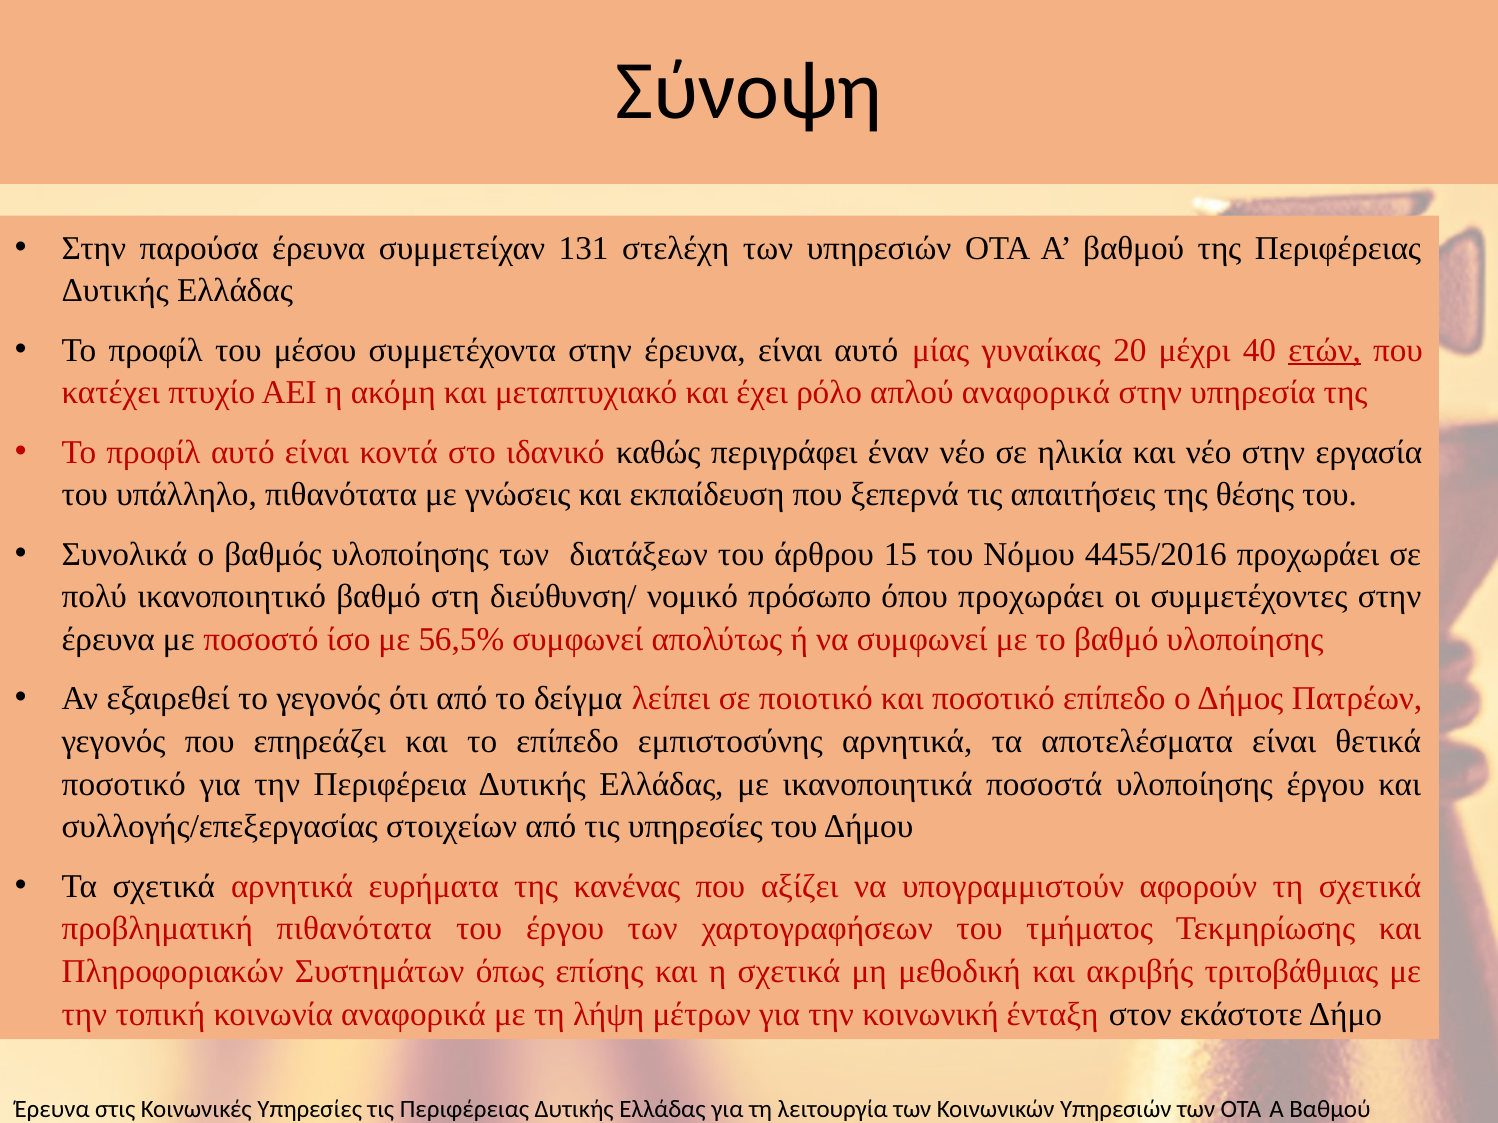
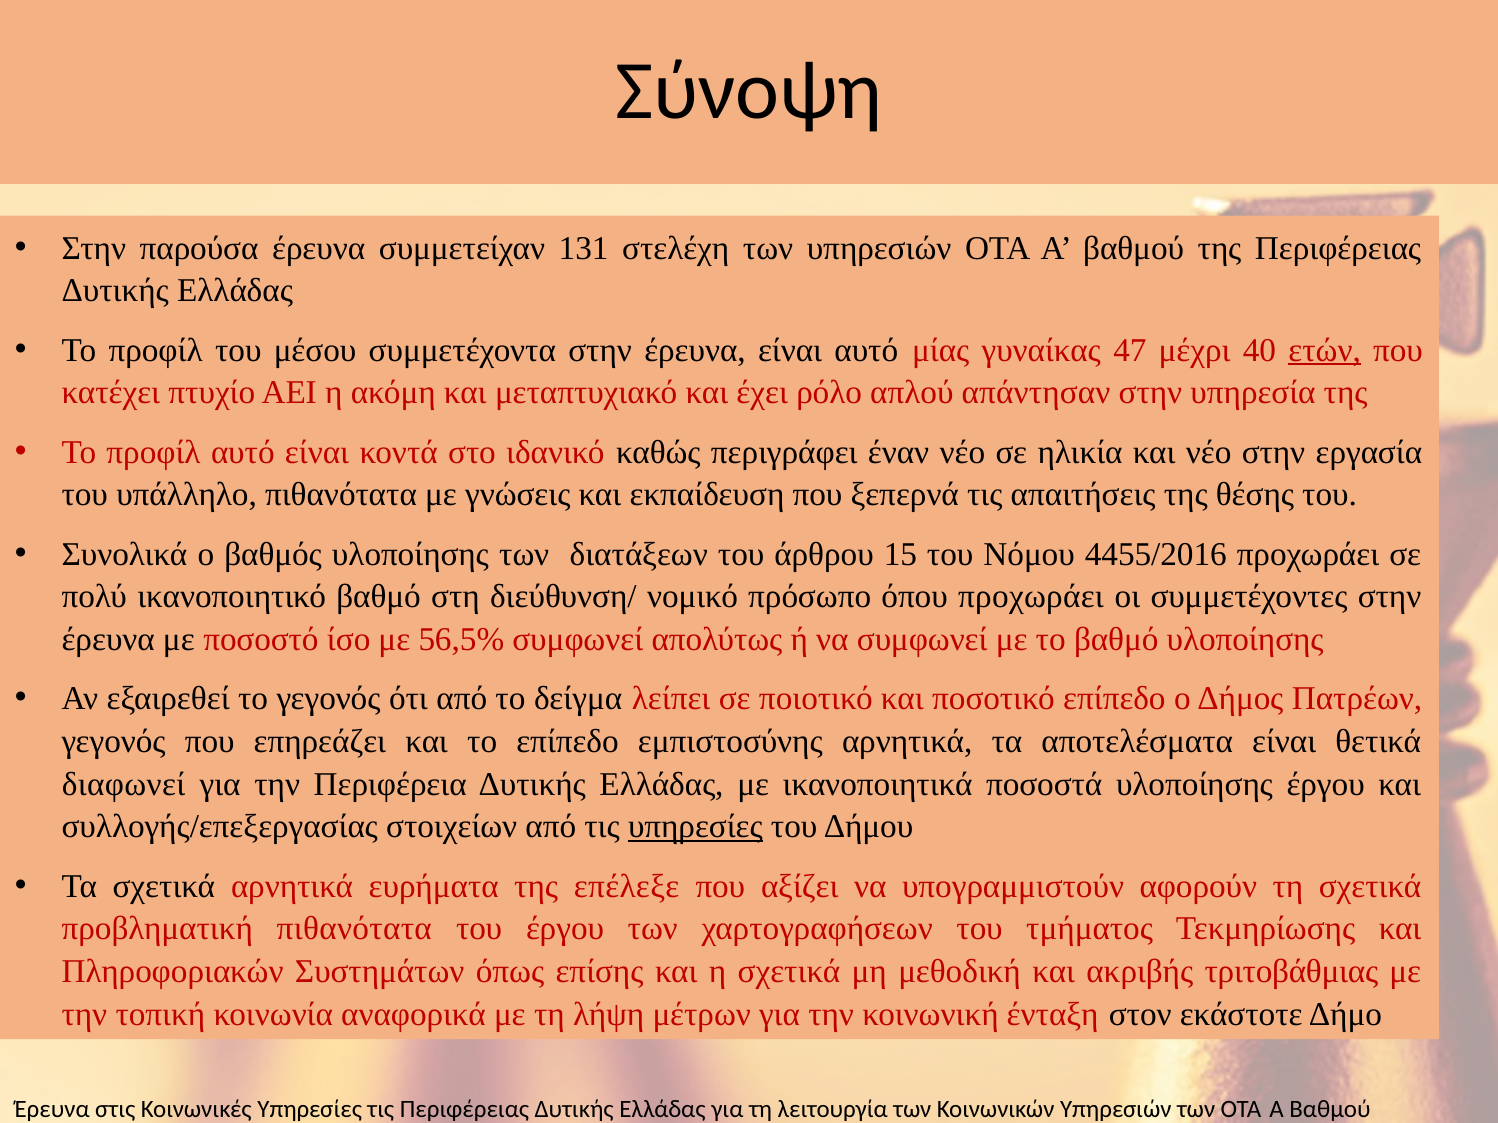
20: 20 -> 47 (1130, 350)
απλού αναφορικά: αναφορικά -> απάντησαν (1036, 393)
ποσοτικό: ποσοτικό -> διαφωνεί (124, 784)
υπηρεσίες underline: none -> present (695, 827)
κανένας: κανένας -> επέλεξε (627, 887)
